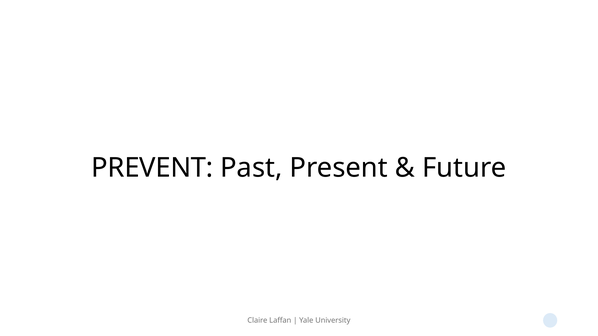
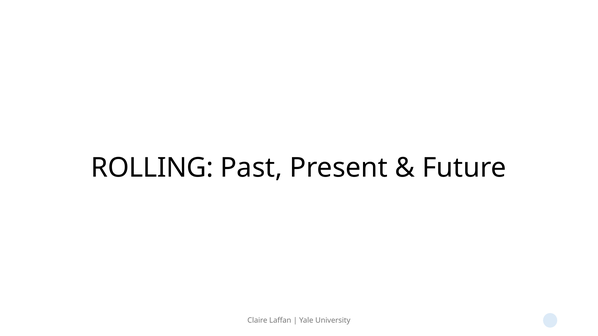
PREVENT: PREVENT -> ROLLING (152, 168)
